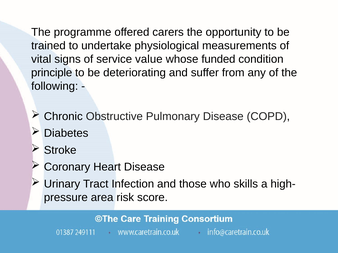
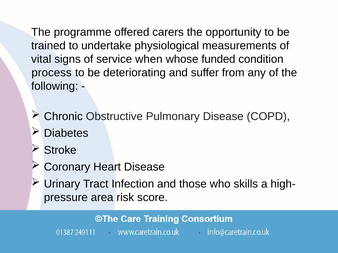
value: value -> when (149, 59)
principle: principle -> process (52, 73)
